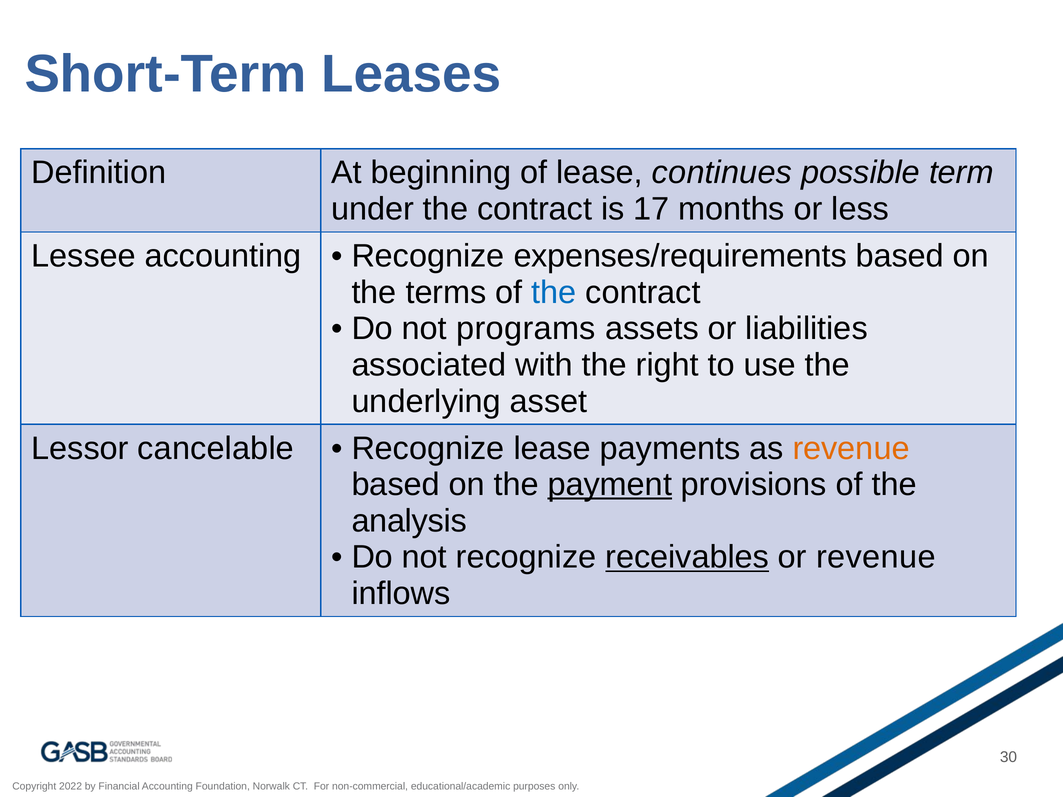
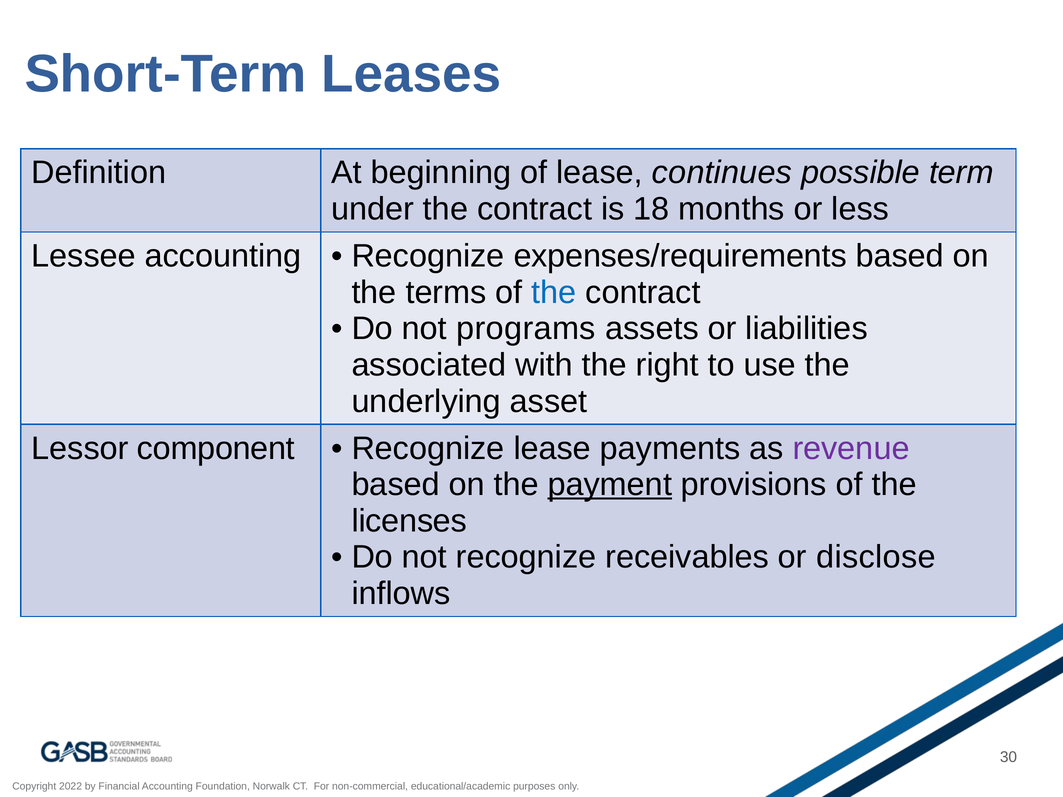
17: 17 -> 18 (651, 209)
cancelable: cancelable -> component (216, 448)
revenue colour: orange -> purple (851, 448)
analysis: analysis -> licenses (409, 521)
receivables underline: present -> none (687, 557)
or revenue: revenue -> disclose (876, 557)
